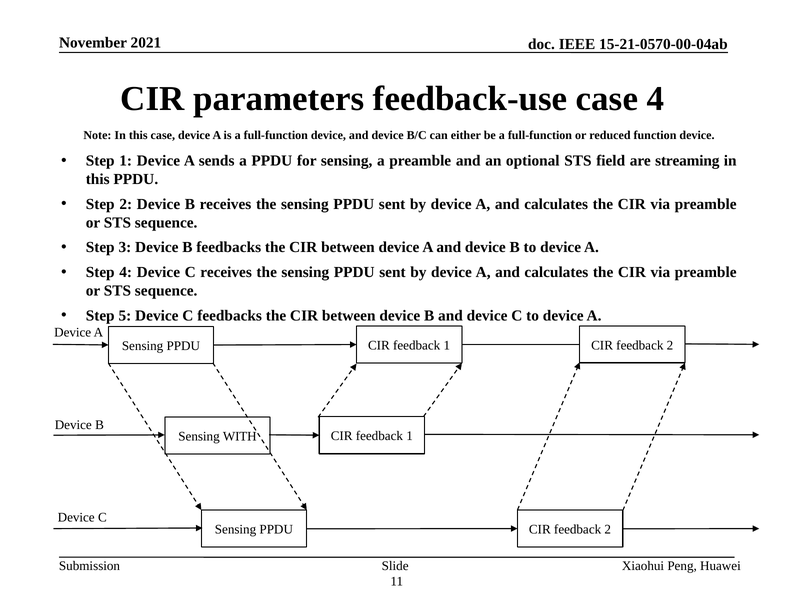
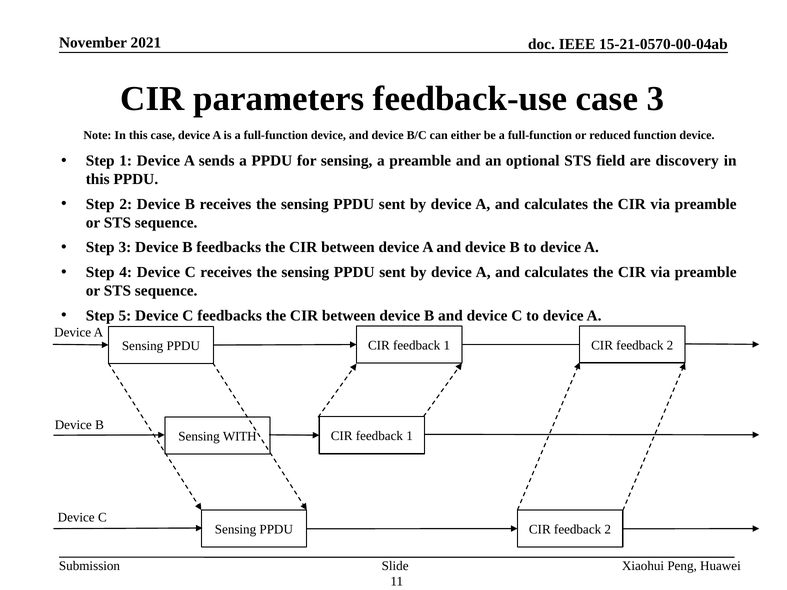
case 4: 4 -> 3 (656, 99)
streaming: streaming -> discovery (687, 161)
